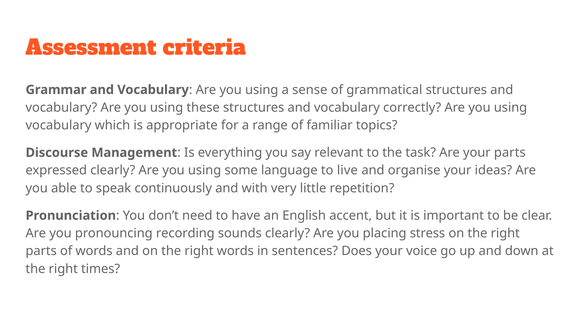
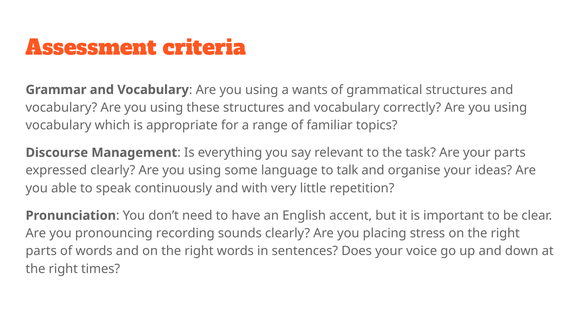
sense: sense -> wants (310, 90)
live: live -> talk (347, 171)
